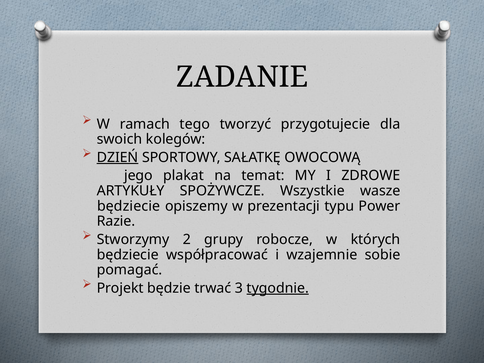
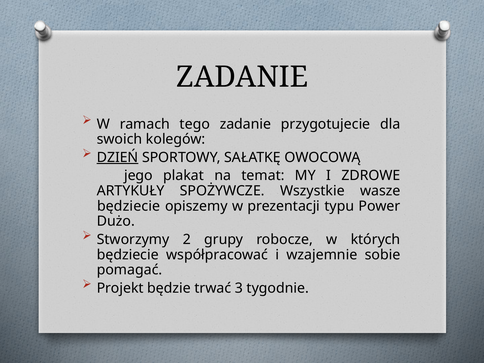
tego tworzyć: tworzyć -> zadanie (245, 124)
Razie: Razie -> Dużo (116, 221)
tygodnie underline: present -> none (278, 288)
